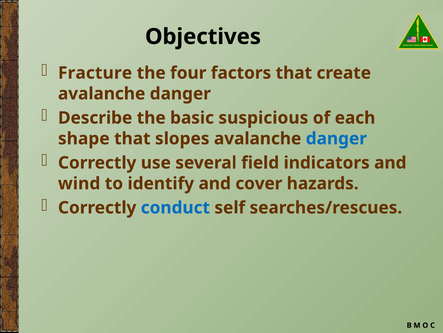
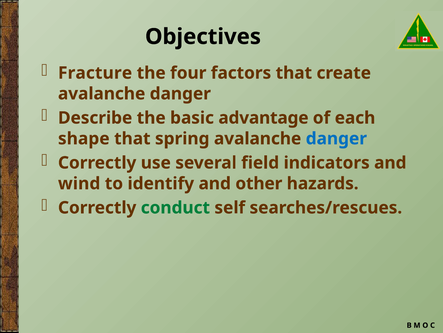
suspicious: suspicious -> advantage (263, 118)
slopes: slopes -> spring (182, 138)
cover: cover -> other (259, 183)
conduct colour: blue -> green (175, 207)
